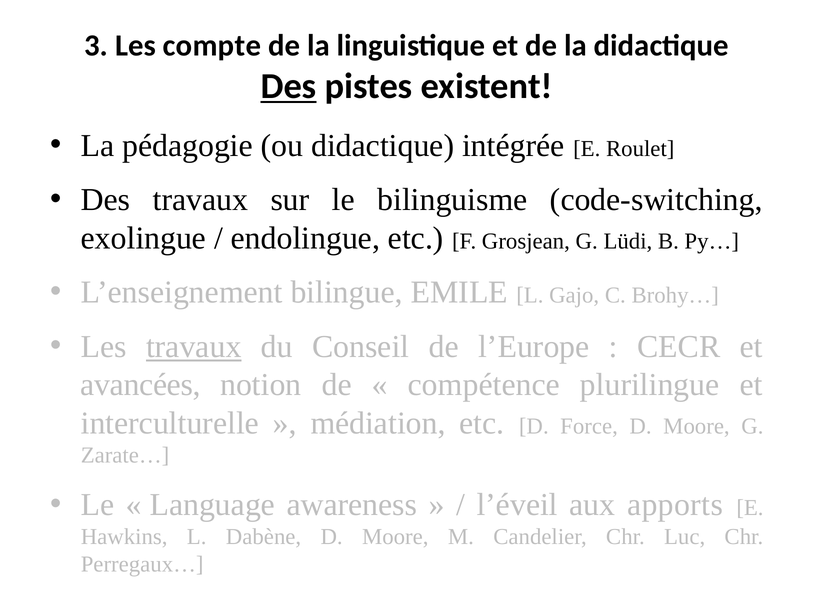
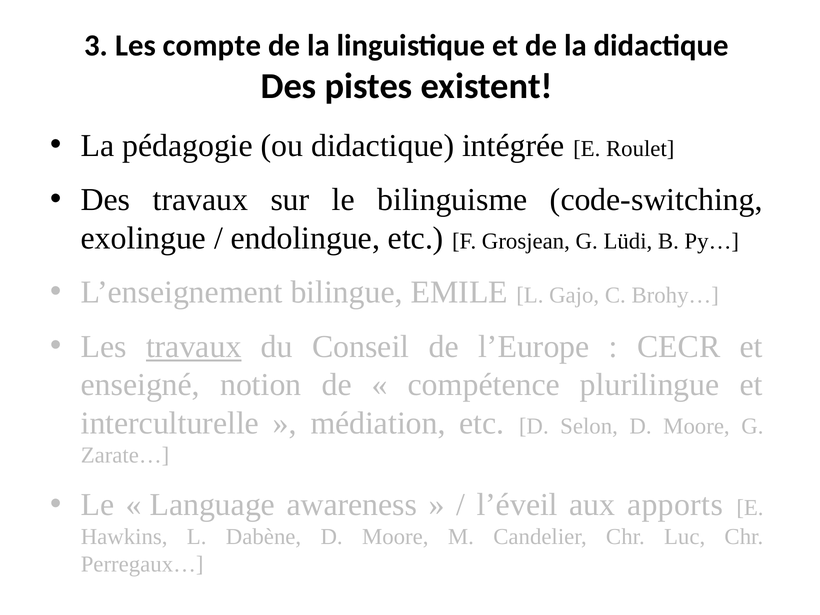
Des underline: present -> none (289, 86)
avancées: avancées -> enseigné (140, 385)
Force: Force -> Selon (589, 426)
